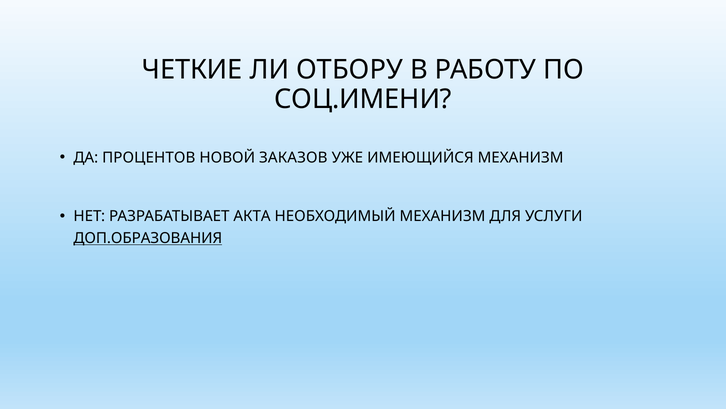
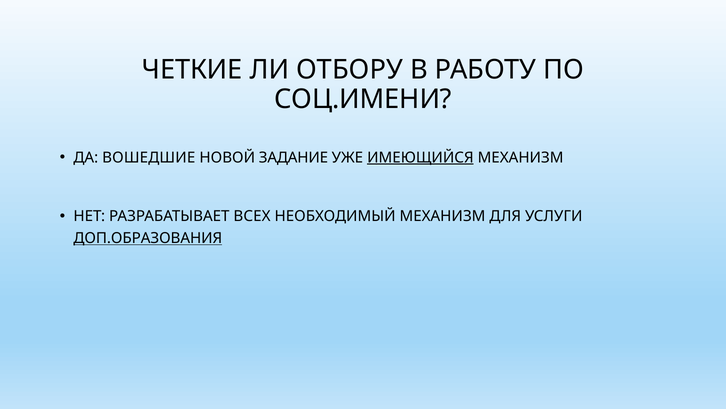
ПРОЦЕНТОВ: ПРОЦЕНТОВ -> ВОШЕДШИЕ (149, 157)
ЗАКАЗОВ: ЗАКАЗОВ -> ЗАДАНИЕ (293, 157)
ИМЕЮЩИЙСЯ underline: none -> present (420, 157)
АКТА: АКТА -> ВСЕХ (252, 216)
